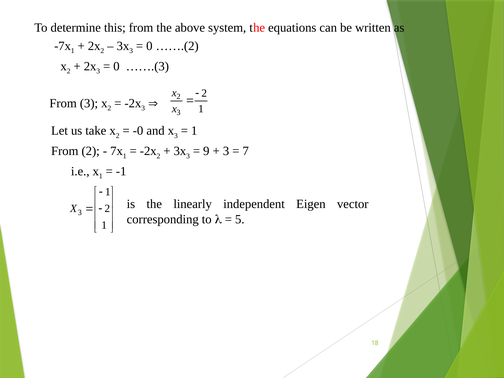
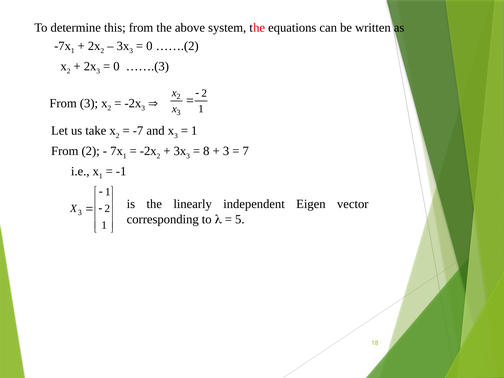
-0: -0 -> -7 (138, 131)
9: 9 -> 8 (206, 151)
